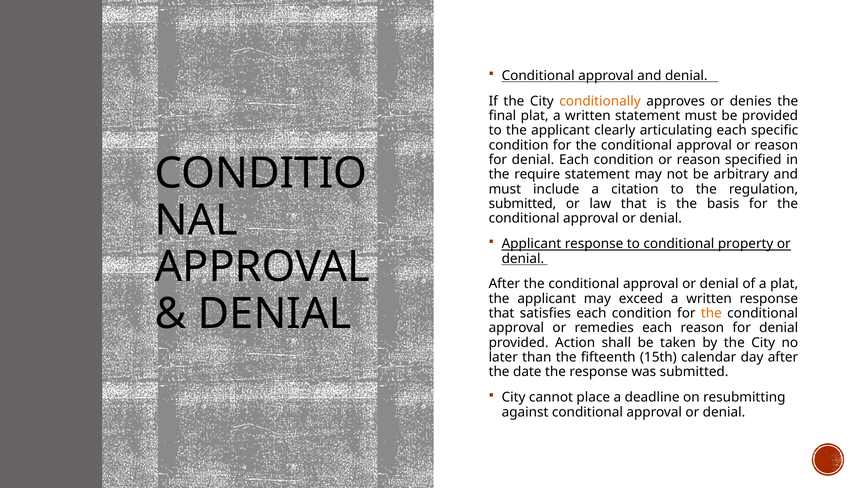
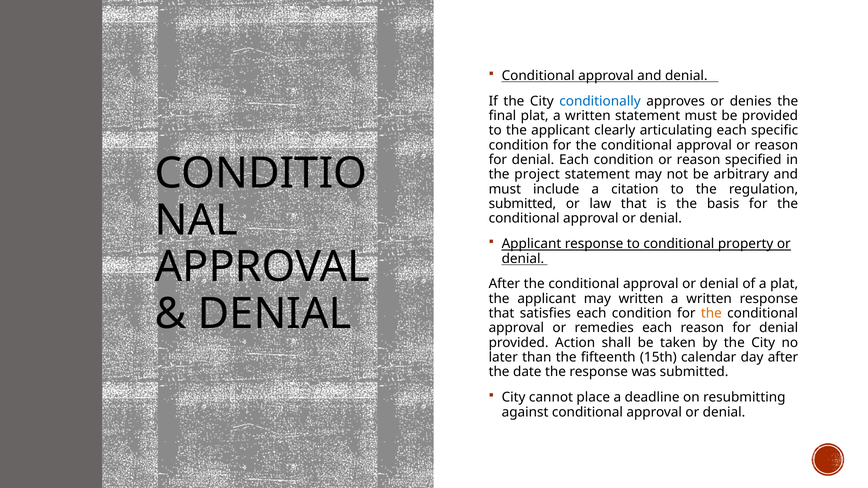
conditionally colour: orange -> blue (600, 101)
require: require -> project (537, 175)
may exceed: exceed -> written (641, 299)
